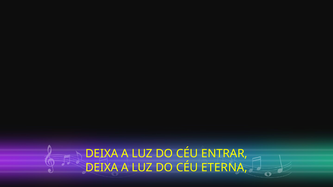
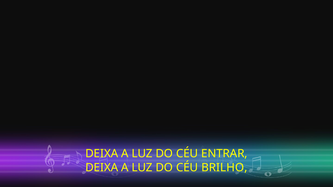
ETERNA: ETERNA -> BRILHO (224, 168)
